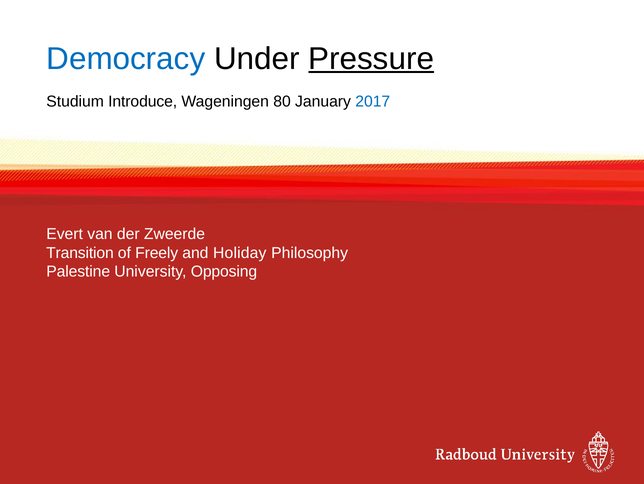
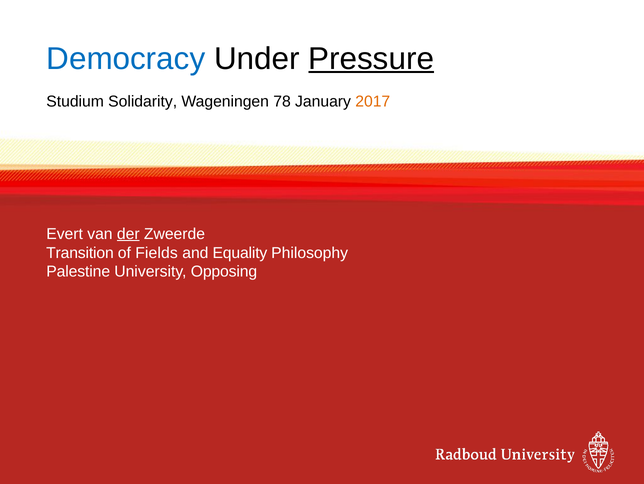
Introduce: Introduce -> Solidarity (143, 101)
80: 80 -> 78 (282, 101)
2017 colour: blue -> orange (373, 101)
der underline: none -> present (128, 234)
Freely: Freely -> Fields (157, 252)
Holiday: Holiday -> Equality (240, 252)
